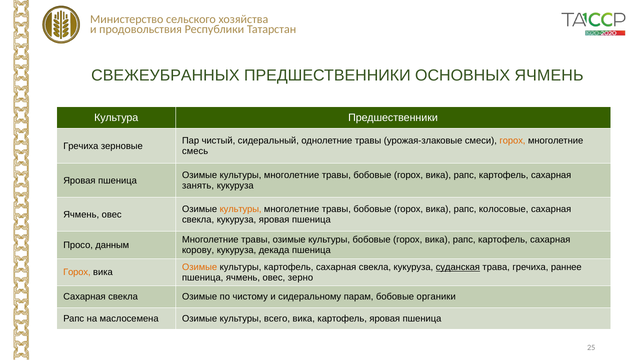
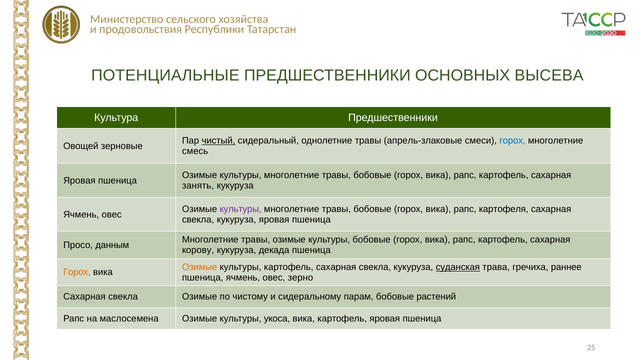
СВЕЖЕУБРАННЫХ: СВЕЖЕУБРАННЫХ -> ПОТЕНЦИАЛЬНЫЕ (165, 75)
ОСНОВНЫХ ЯЧМЕНЬ: ЯЧМЕНЬ -> ВЫСЕВА (549, 75)
чистый underline: none -> present (218, 141)
урожая-злаковые: урожая-злаковые -> апрель-злаковые (423, 141)
горох colour: orange -> blue (512, 141)
Гречиха: Гречиха -> Овощей (81, 146)
культуры colour: orange -> purple (241, 209)
колосовые: колосовые -> картофеля (504, 209)
органики: органики -> растений (436, 297)
всего: всего -> укоса (277, 319)
